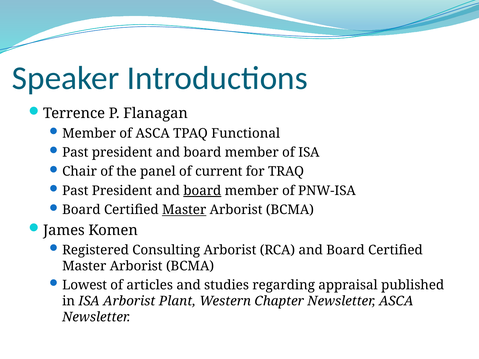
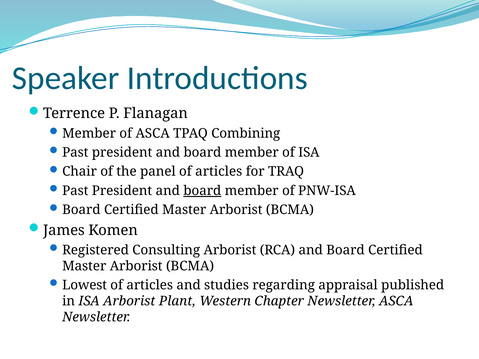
Functional: Functional -> Combining (246, 133)
panel of current: current -> articles (219, 172)
Master underline: present -> none (184, 210)
